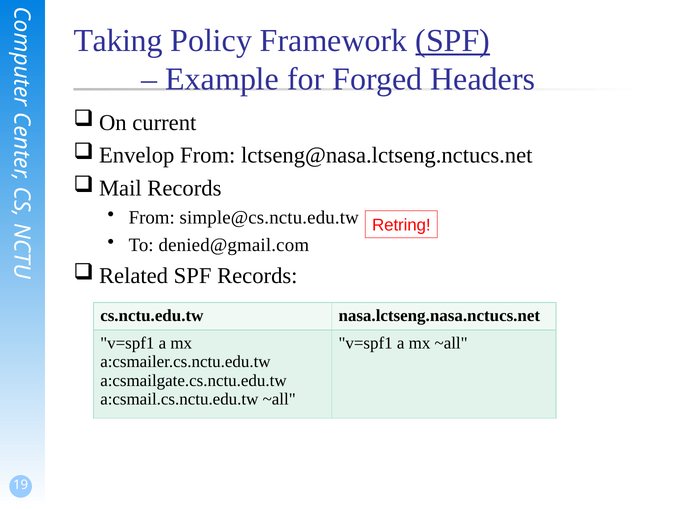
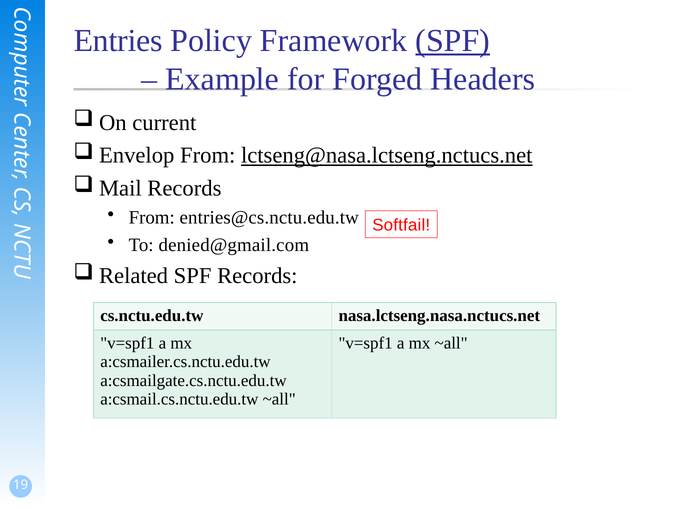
Taking: Taking -> Entries (118, 41)
lctseng@nasa.lctseng.nctucs.net underline: none -> present (387, 156)
simple@cs.nctu.edu.tw: simple@cs.nctu.edu.tw -> entries@cs.nctu.edu.tw (269, 218)
Retring: Retring -> Softfail (401, 225)
